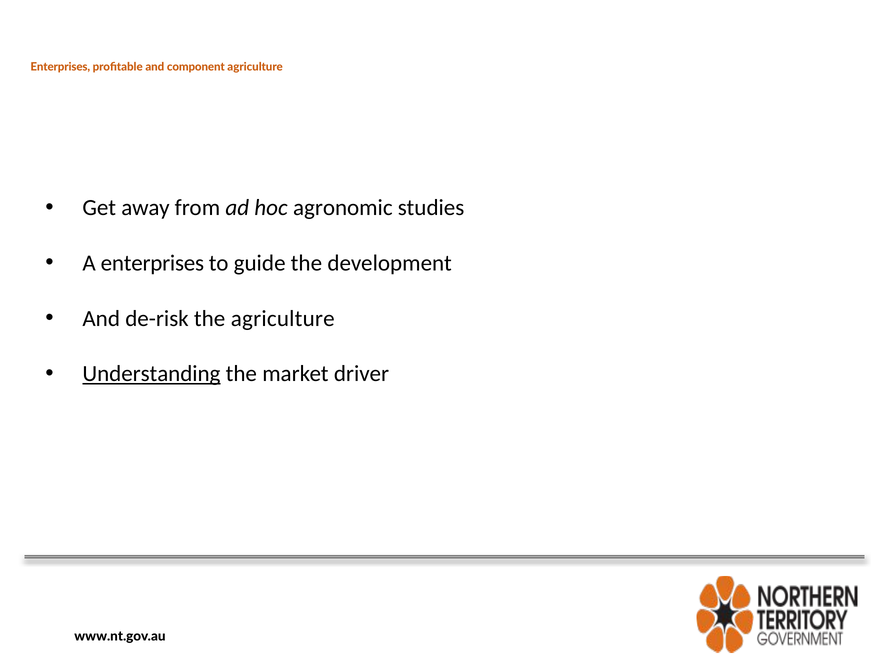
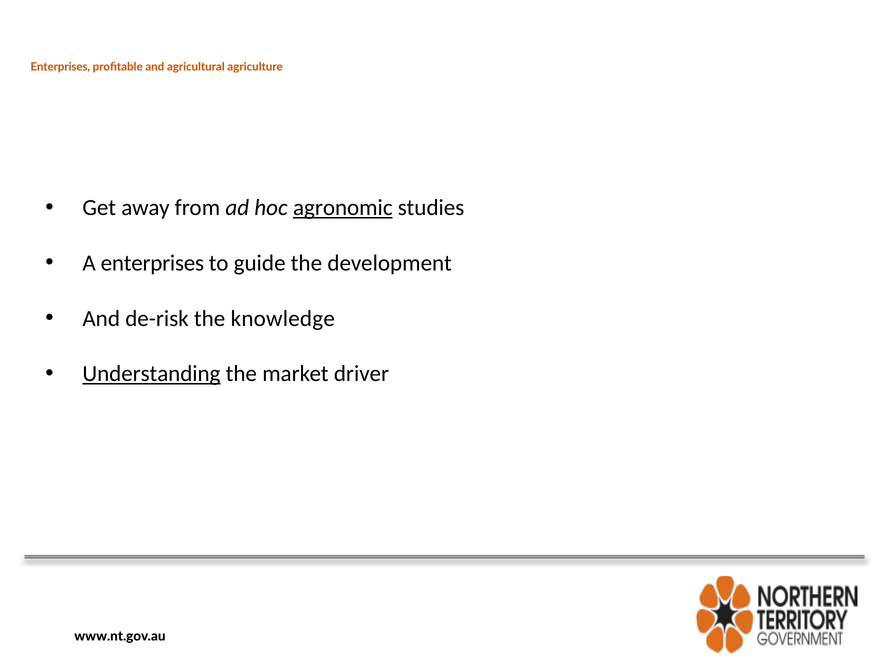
component: component -> agricultural (196, 67)
agronomic underline: none -> present (343, 208)
the agriculture: agriculture -> knowledge (283, 318)
